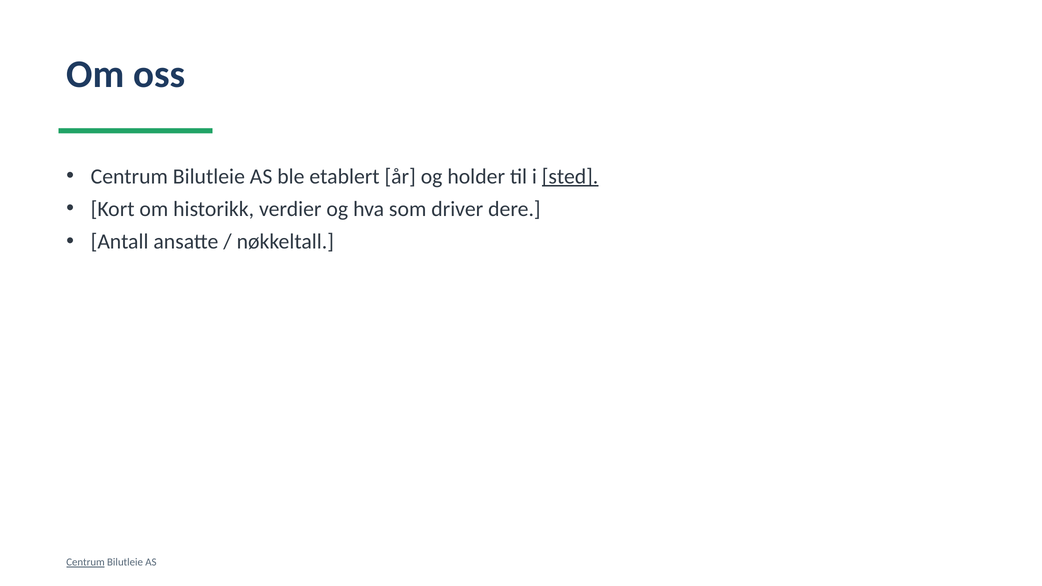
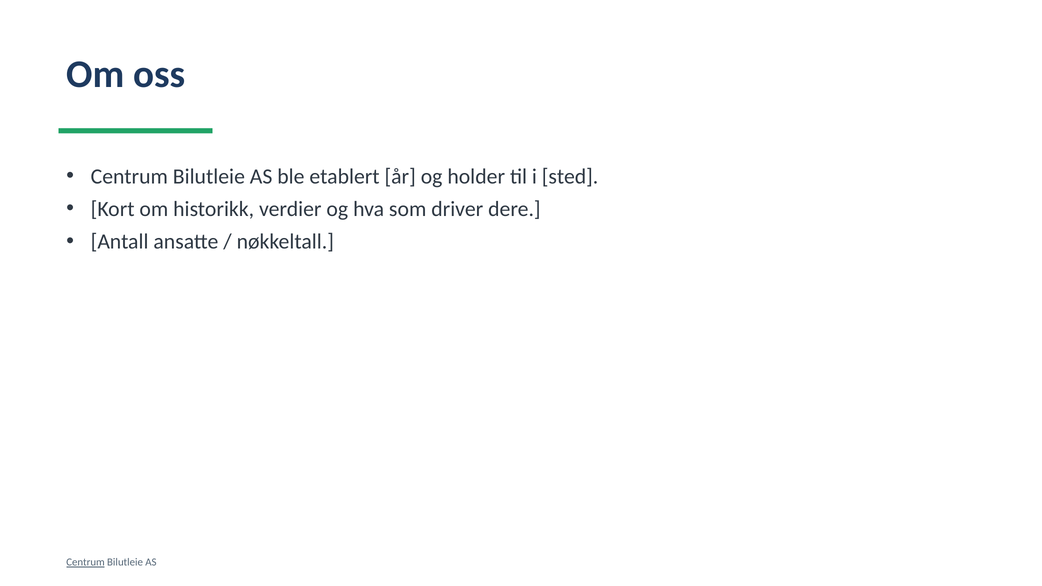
sted underline: present -> none (570, 176)
